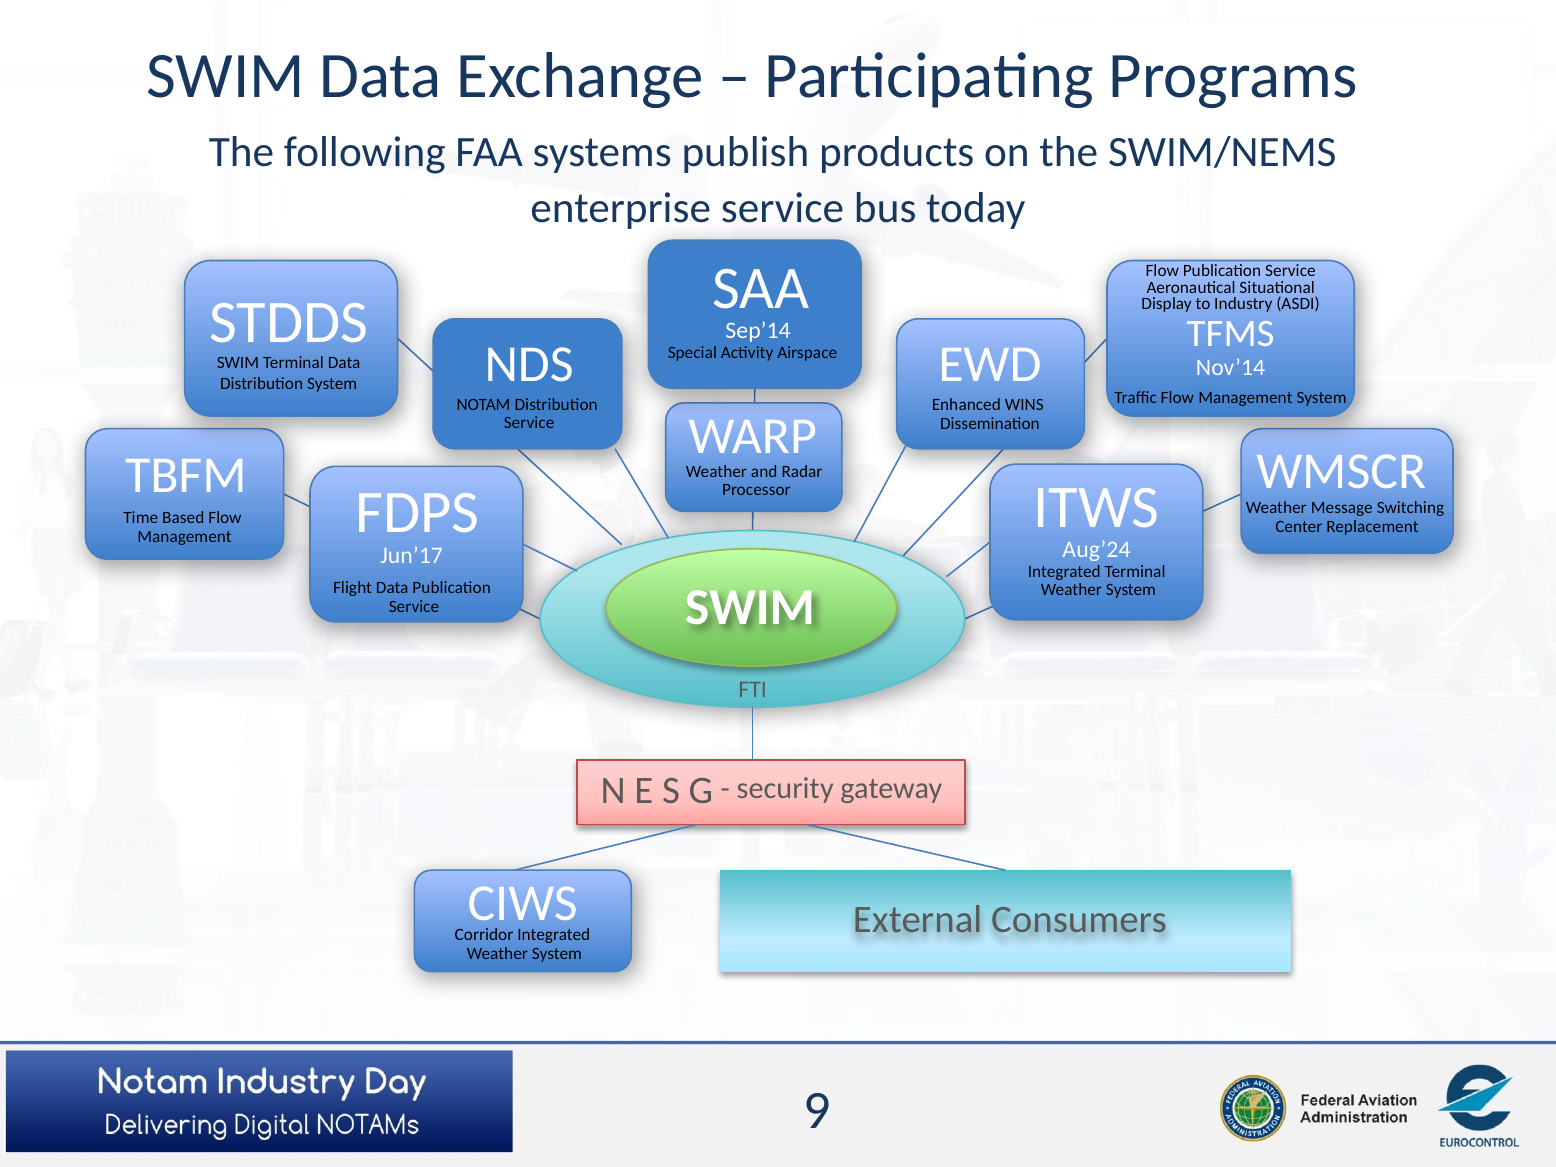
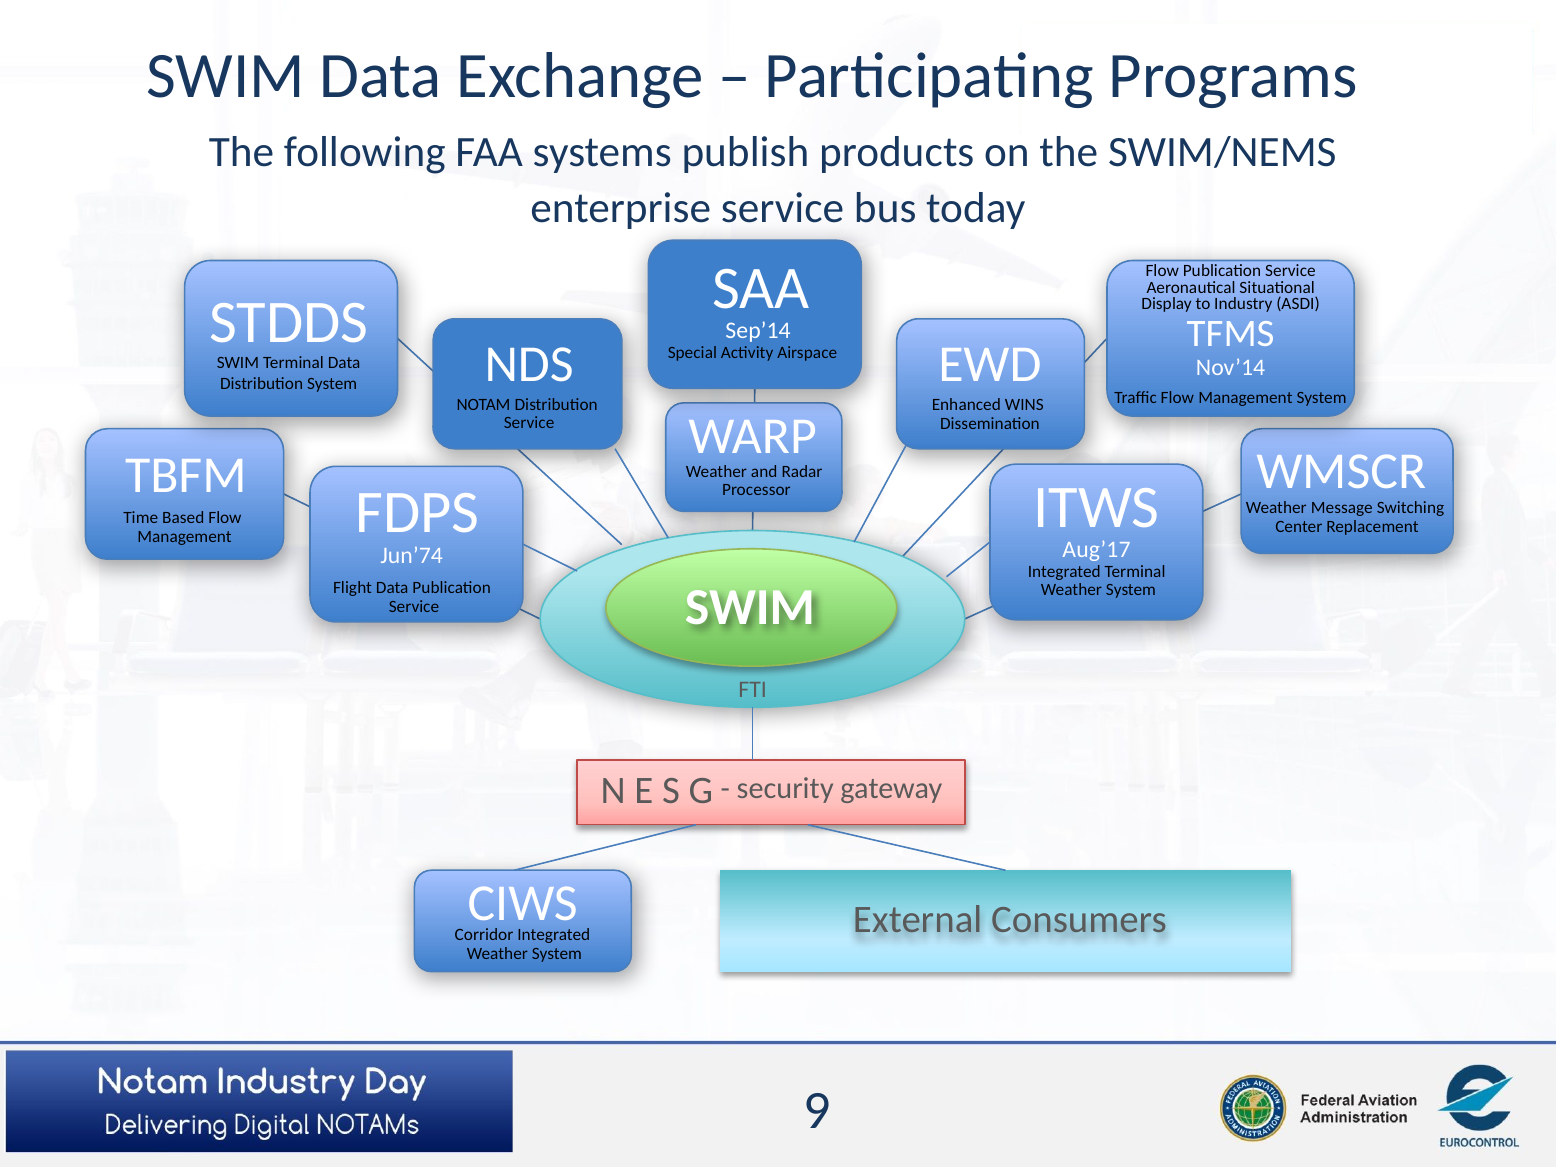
Aug’24: Aug’24 -> Aug’17 (1097, 550)
Jun’17: Jun’17 -> Jun’74 (412, 556)
